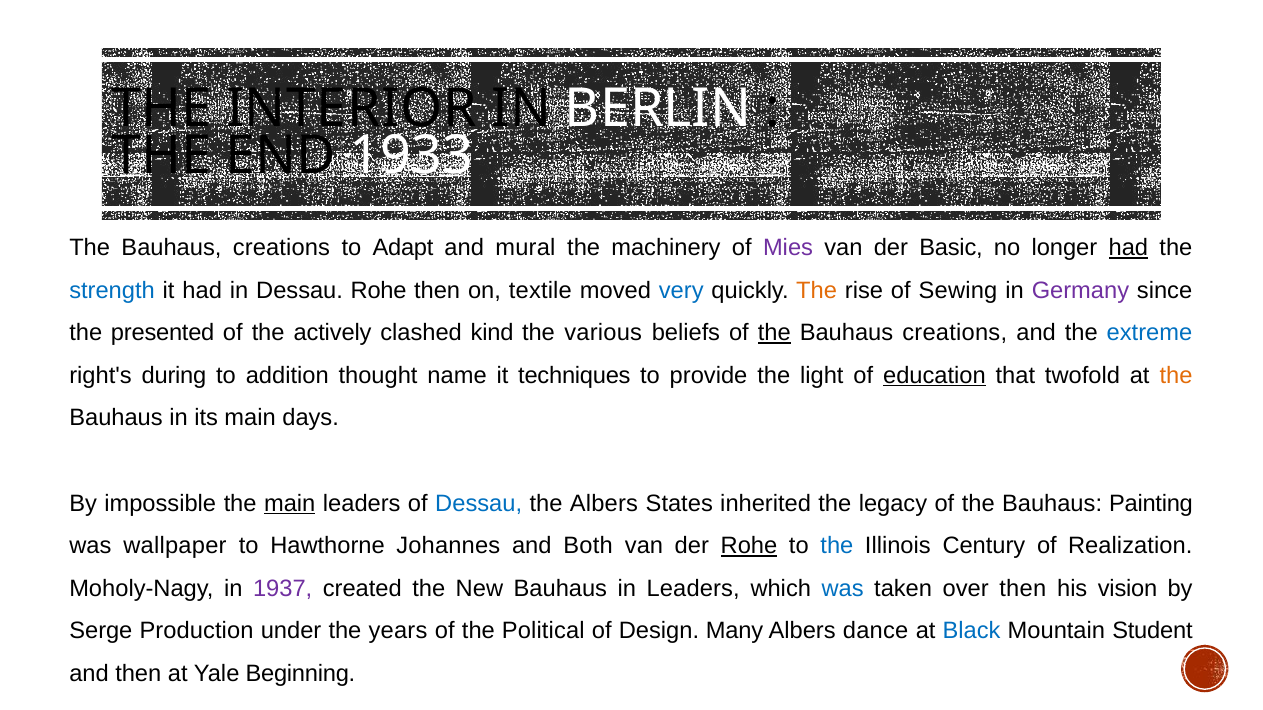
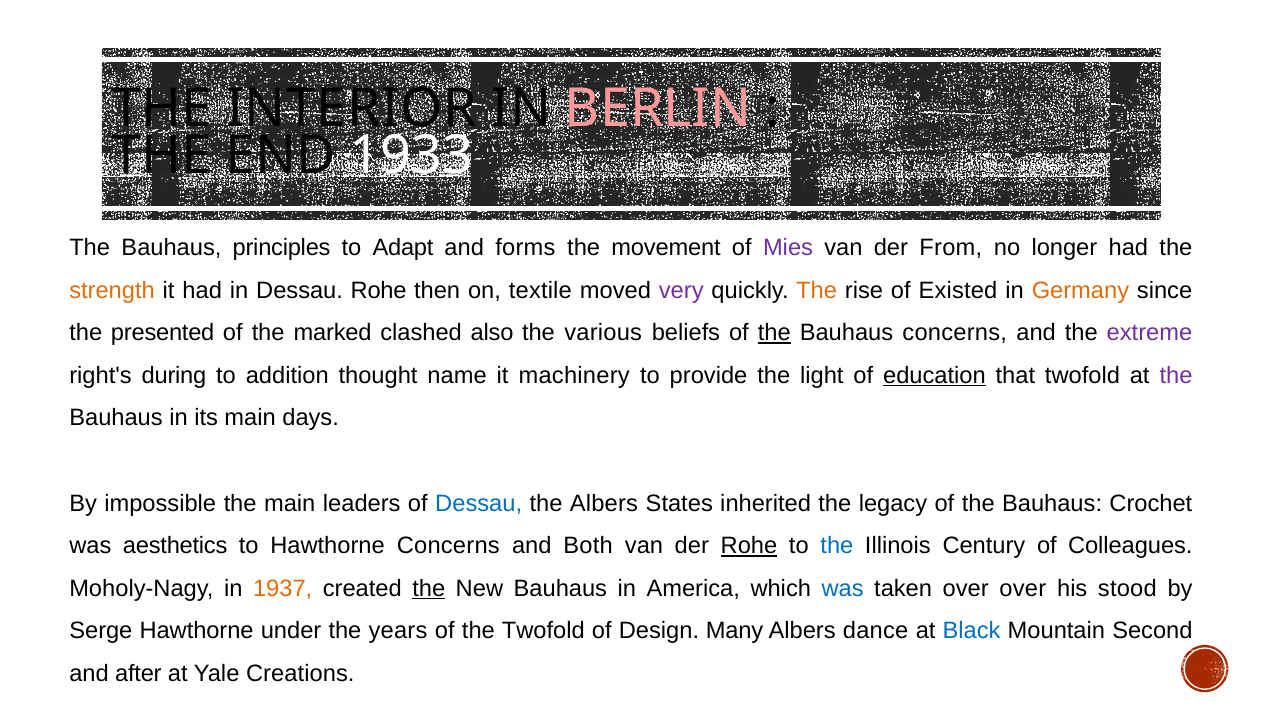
BERLIN colour: white -> pink (658, 109)
creations: creations -> principles (282, 248)
mural: mural -> forms (525, 248)
machinery: machinery -> movement (666, 248)
Basic: Basic -> From (951, 248)
had underline: present -> none (1128, 248)
strength colour: blue -> orange (112, 290)
very colour: blue -> purple (681, 290)
Sewing: Sewing -> Existed (958, 290)
Germany colour: purple -> orange (1080, 290)
actively: actively -> marked (333, 333)
kind: kind -> also (492, 333)
creations: creations -> concerns (955, 333)
extreme colour: blue -> purple (1149, 333)
techniques: techniques -> machinery (574, 376)
the colour: orange -> purple (1176, 376)
main underline: present -> none (290, 504)
Painting: Painting -> Crochet (1151, 504)
wallpaper: wallpaper -> aesthetics (175, 546)
Hawthorne Johannes: Johannes -> Concerns (448, 546)
Realization: Realization -> Colleagues (1130, 546)
1937 colour: purple -> orange (283, 589)
the underline: none -> present (429, 589)
in Leaders: Leaders -> America (693, 589)
over then: then -> over (1023, 589)
vision: vision -> stood (1127, 589)
Serge Production: Production -> Hawthorne (197, 631)
the Political: Political -> Twofold (543, 631)
Student: Student -> Second (1152, 631)
and then: then -> after (138, 674)
Beginning: Beginning -> Creations (300, 674)
